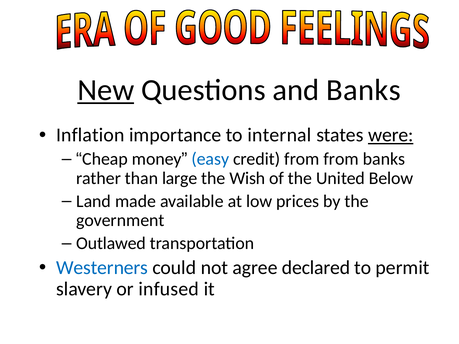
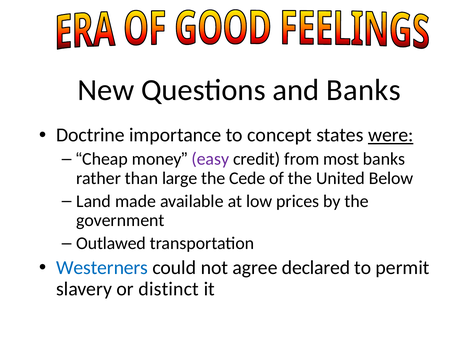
New underline: present -> none (106, 90)
Inflation: Inflation -> Doctrine (91, 135)
internal: internal -> concept (280, 135)
easy colour: blue -> purple (210, 159)
from from: from -> most (341, 159)
Wish: Wish -> Cede (247, 178)
infused: infused -> distinct (169, 289)
